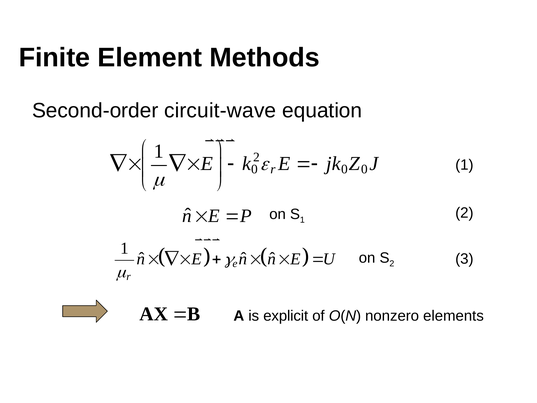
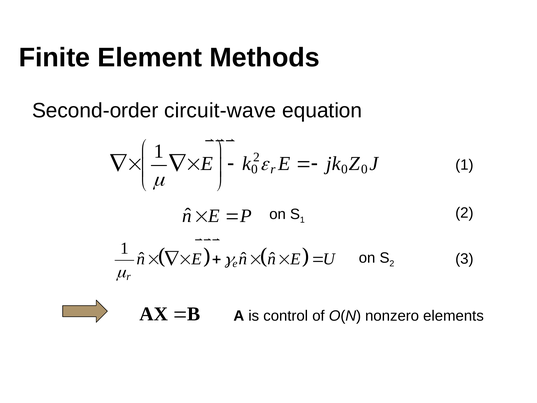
explicit: explicit -> control (286, 316)
